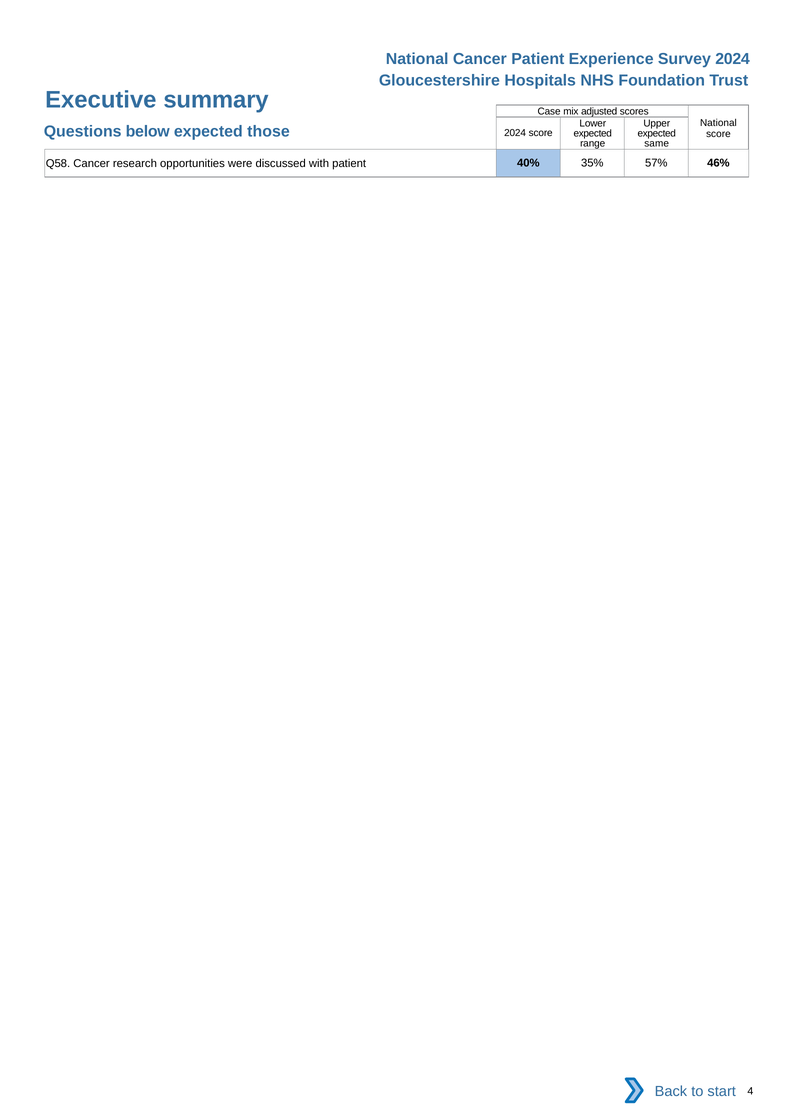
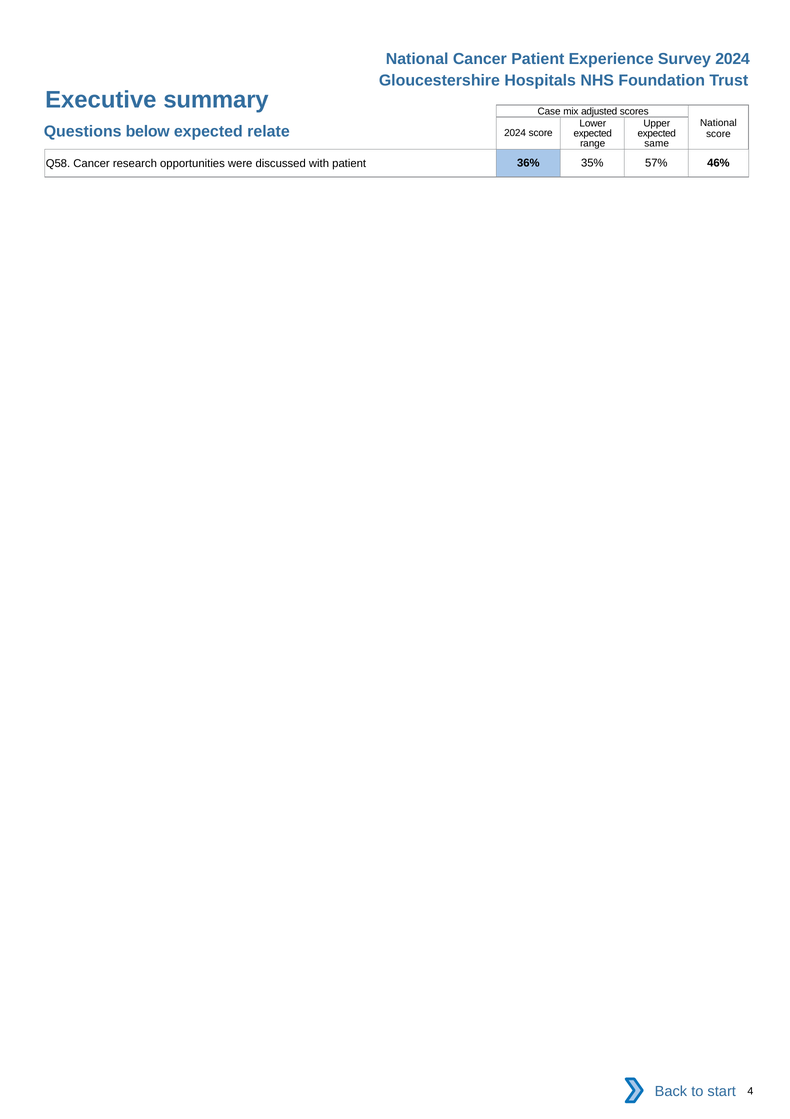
those: those -> relate (268, 131)
40%: 40% -> 36% (528, 163)
